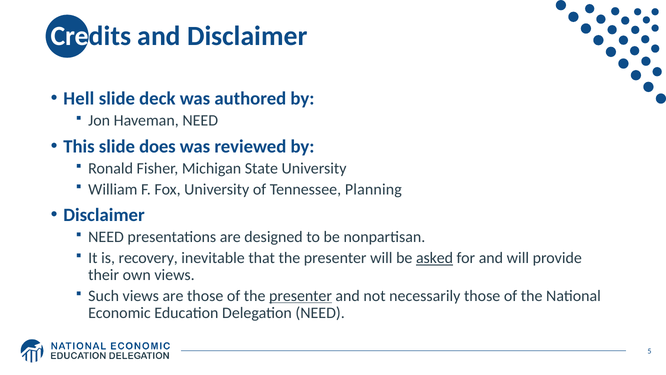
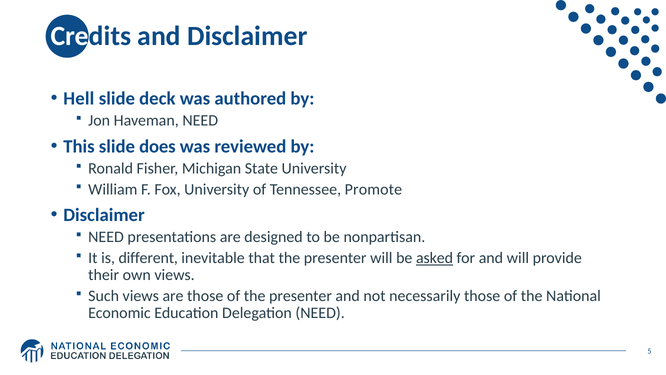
Planning: Planning -> Promote (373, 189)
recovery: recovery -> different (148, 258)
presenter underline: present -> none (301, 296)
